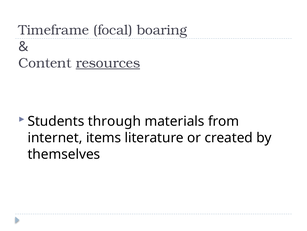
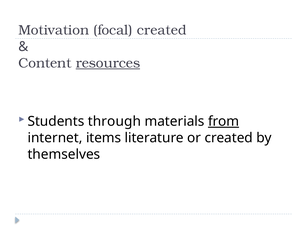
Timeframe: Timeframe -> Motivation (54, 30)
focal boaring: boaring -> created (162, 30)
from underline: none -> present (224, 121)
